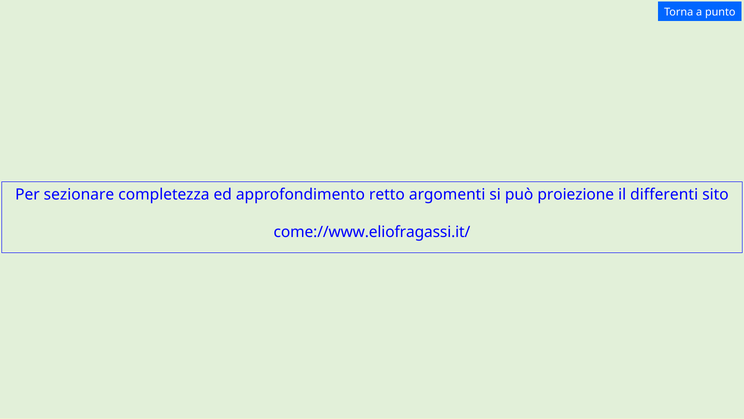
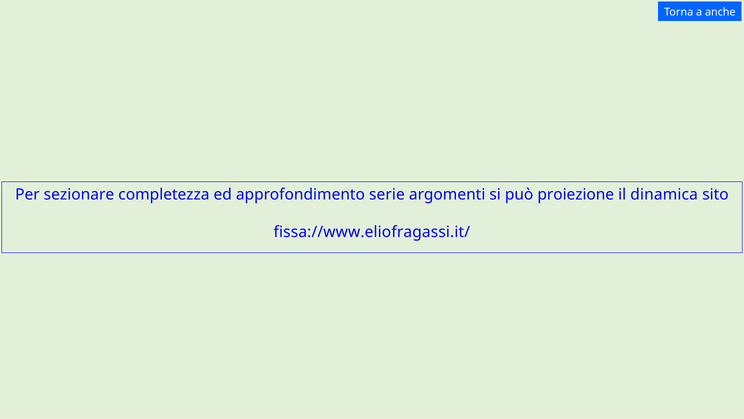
punto: punto -> anche (720, 12)
retto: retto -> serie (387, 194)
differenti: differenti -> dinamica (664, 194)
come://www.eliofragassi.it/: come://www.eliofragassi.it/ -> fissa://www.eliofragassi.it/ (372, 232)
